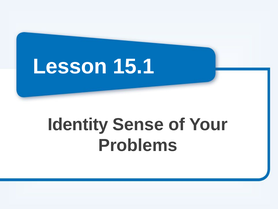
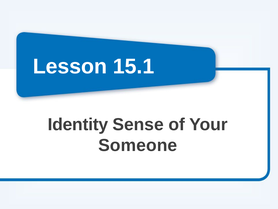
Problems: Problems -> Someone (138, 145)
